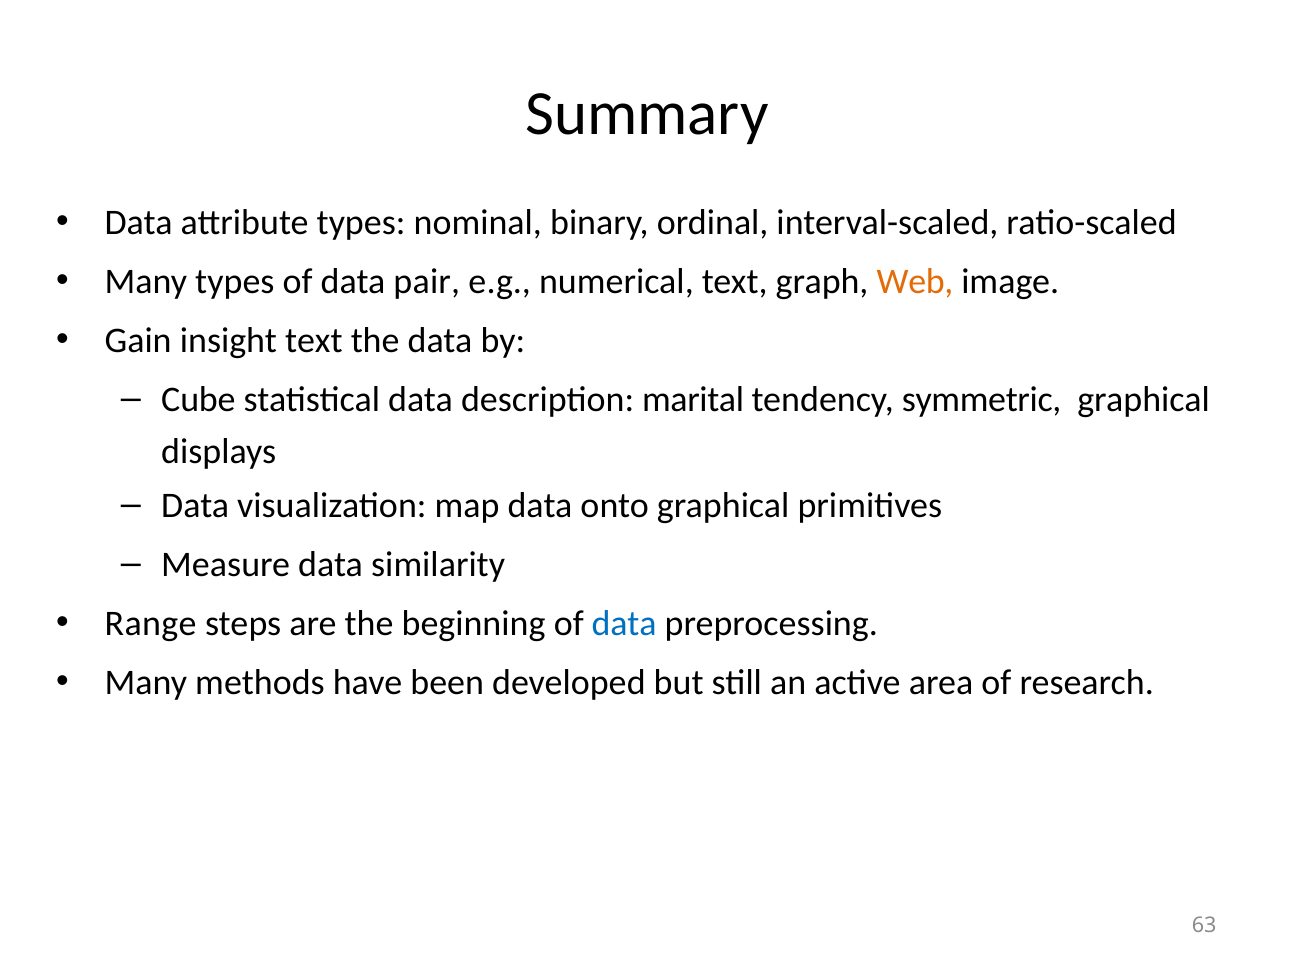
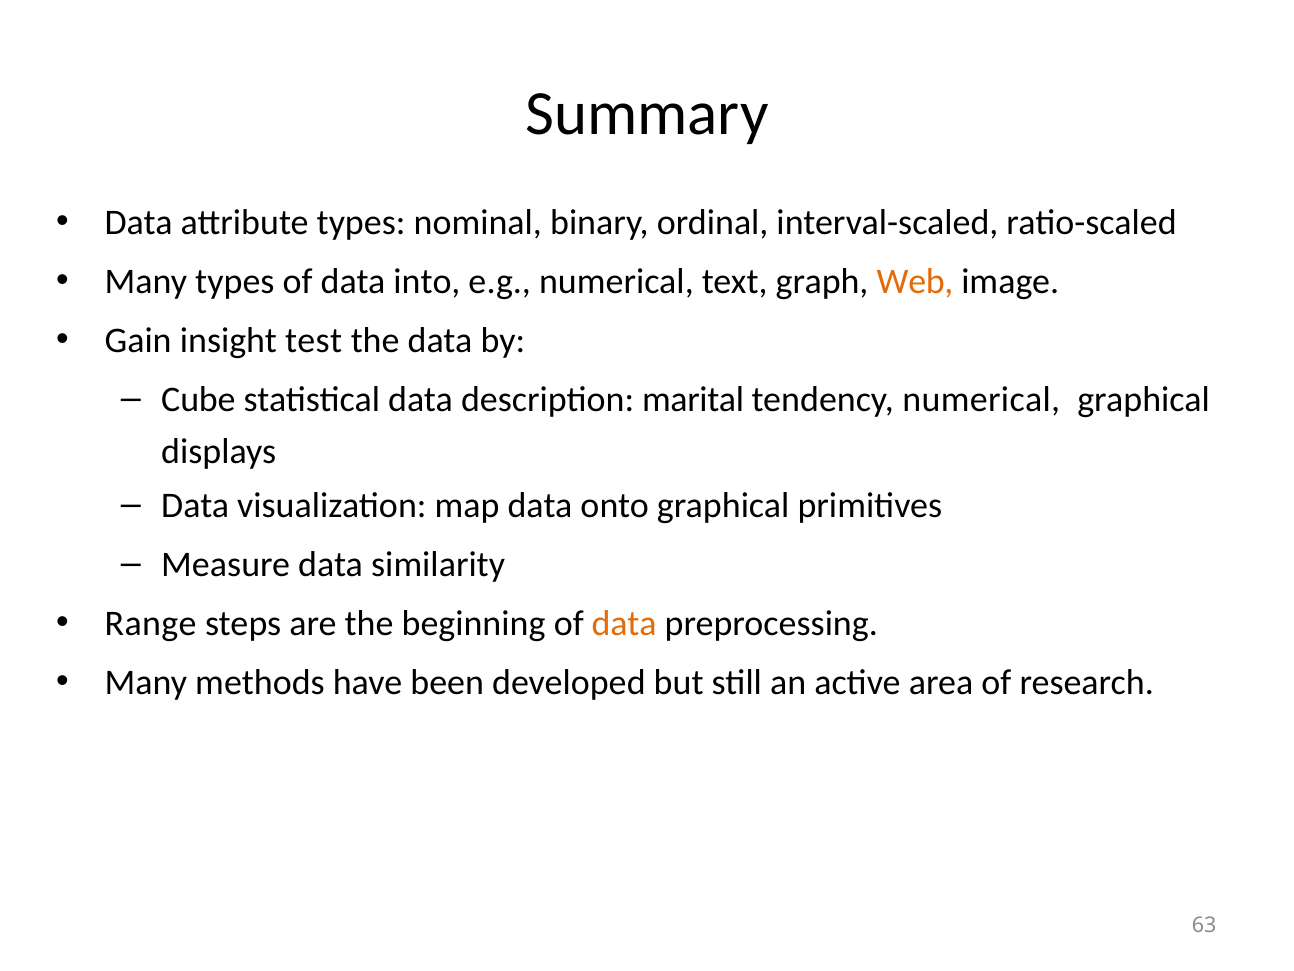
pair: pair -> into (427, 281)
insight text: text -> test (314, 340)
tendency symmetric: symmetric -> numerical (981, 399)
data colour: blue -> orange (624, 624)
